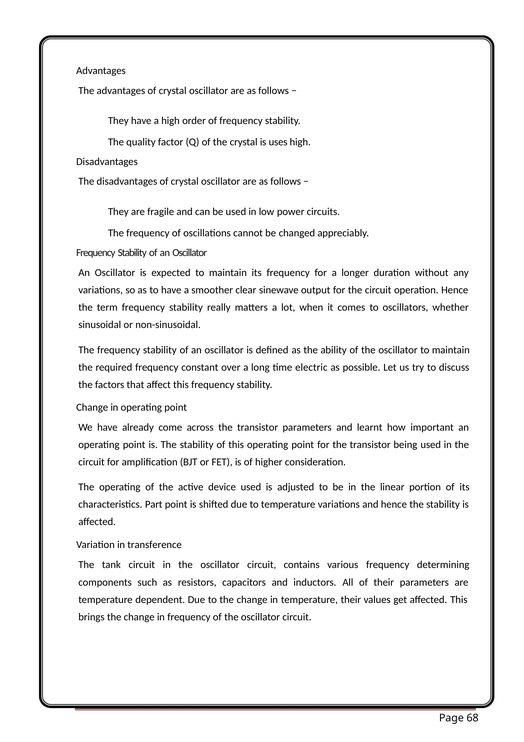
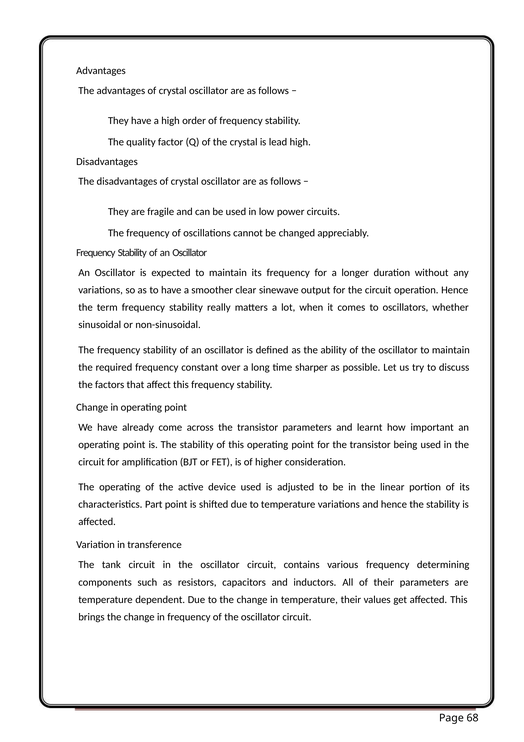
uses: uses -> lead (278, 142)
electric: electric -> sharper (311, 367)
